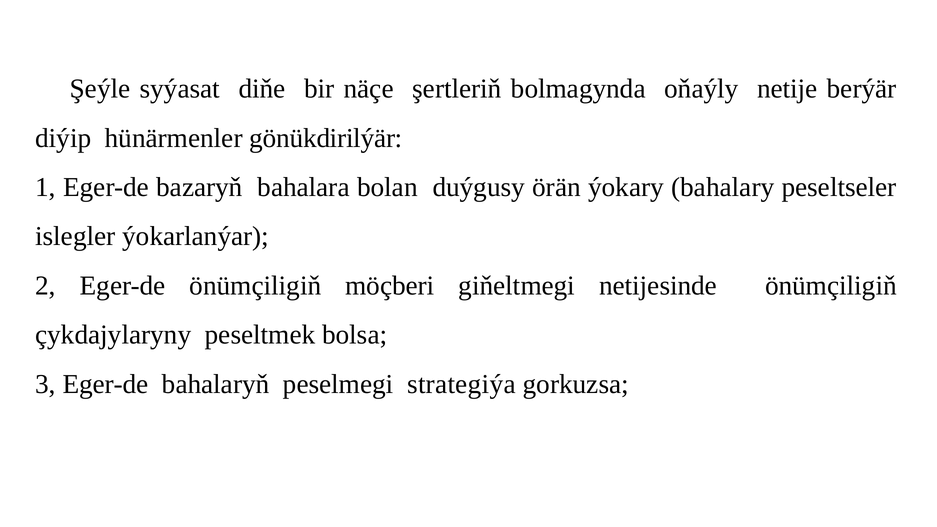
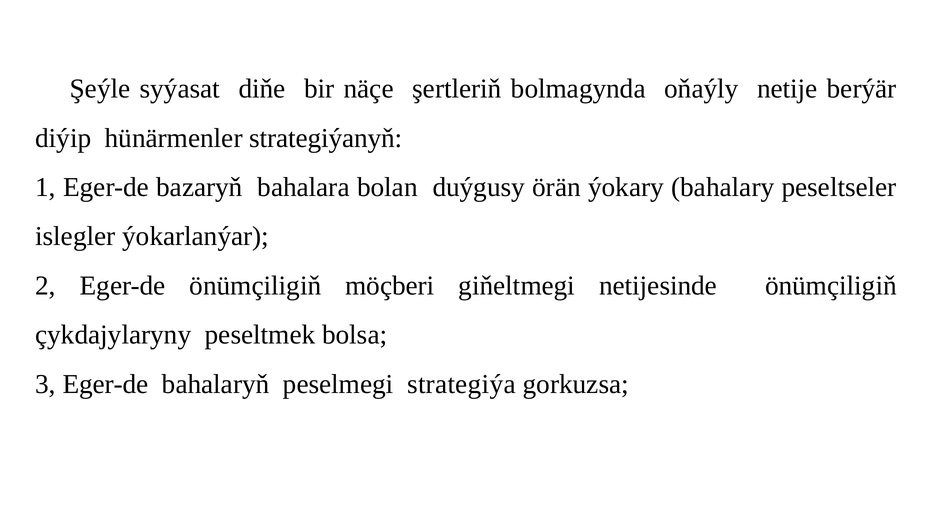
gönükdirilýär: gönükdirilýär -> strategiýanyň (326, 138)
